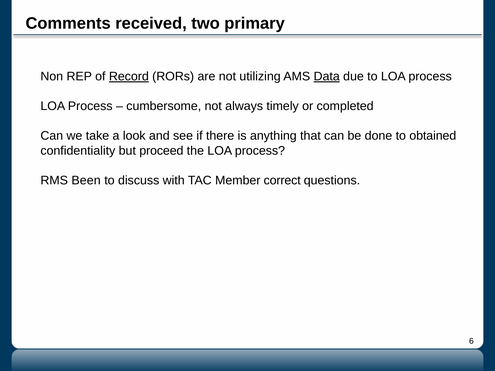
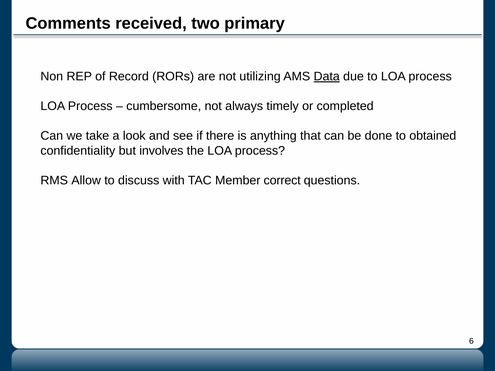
Record underline: present -> none (129, 77)
proceed: proceed -> involves (161, 151)
Been: Been -> Allow (86, 181)
